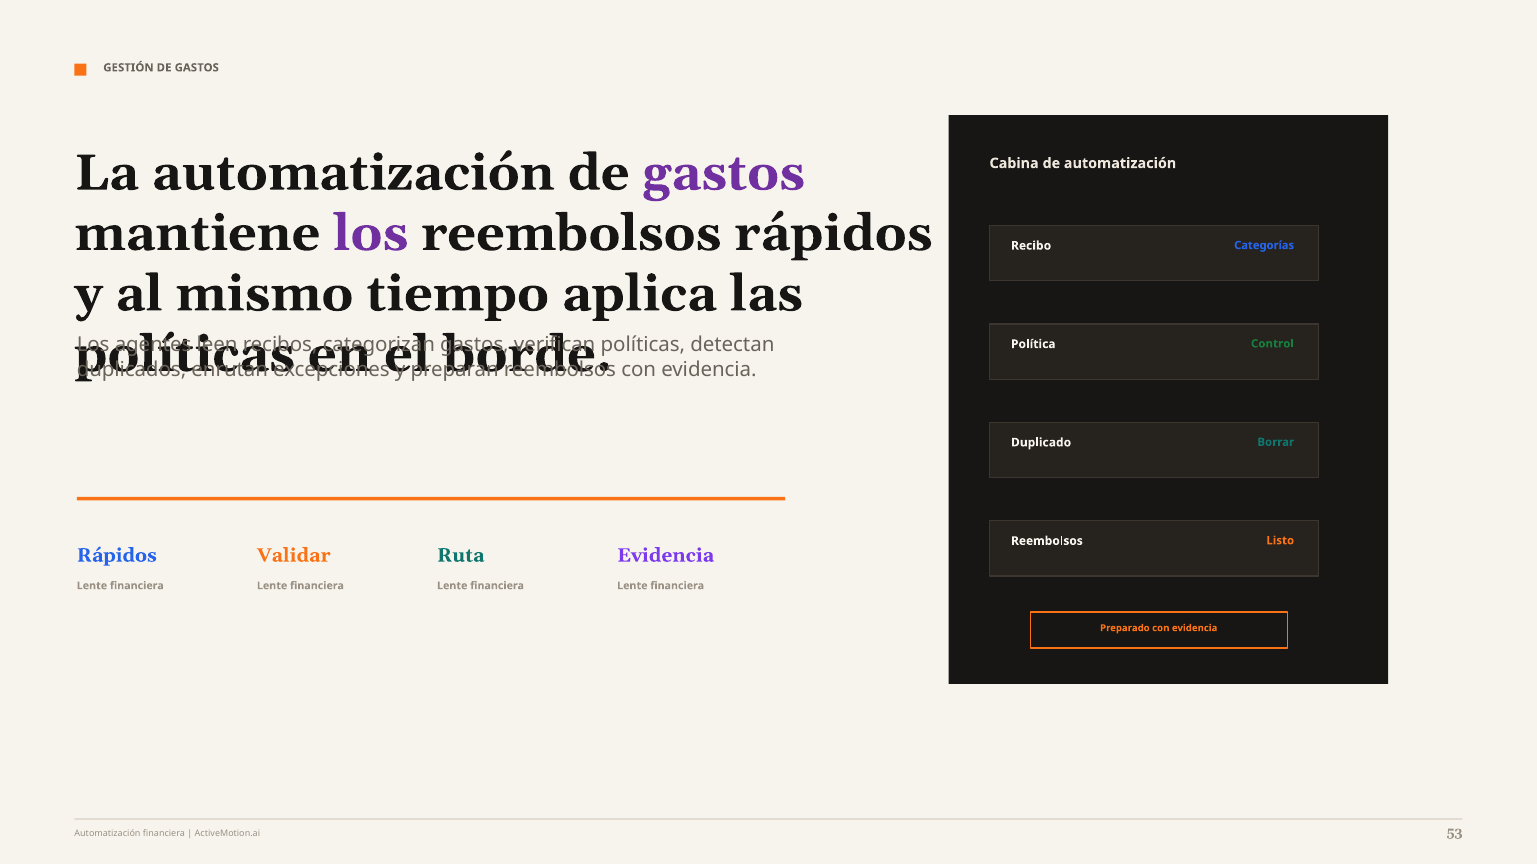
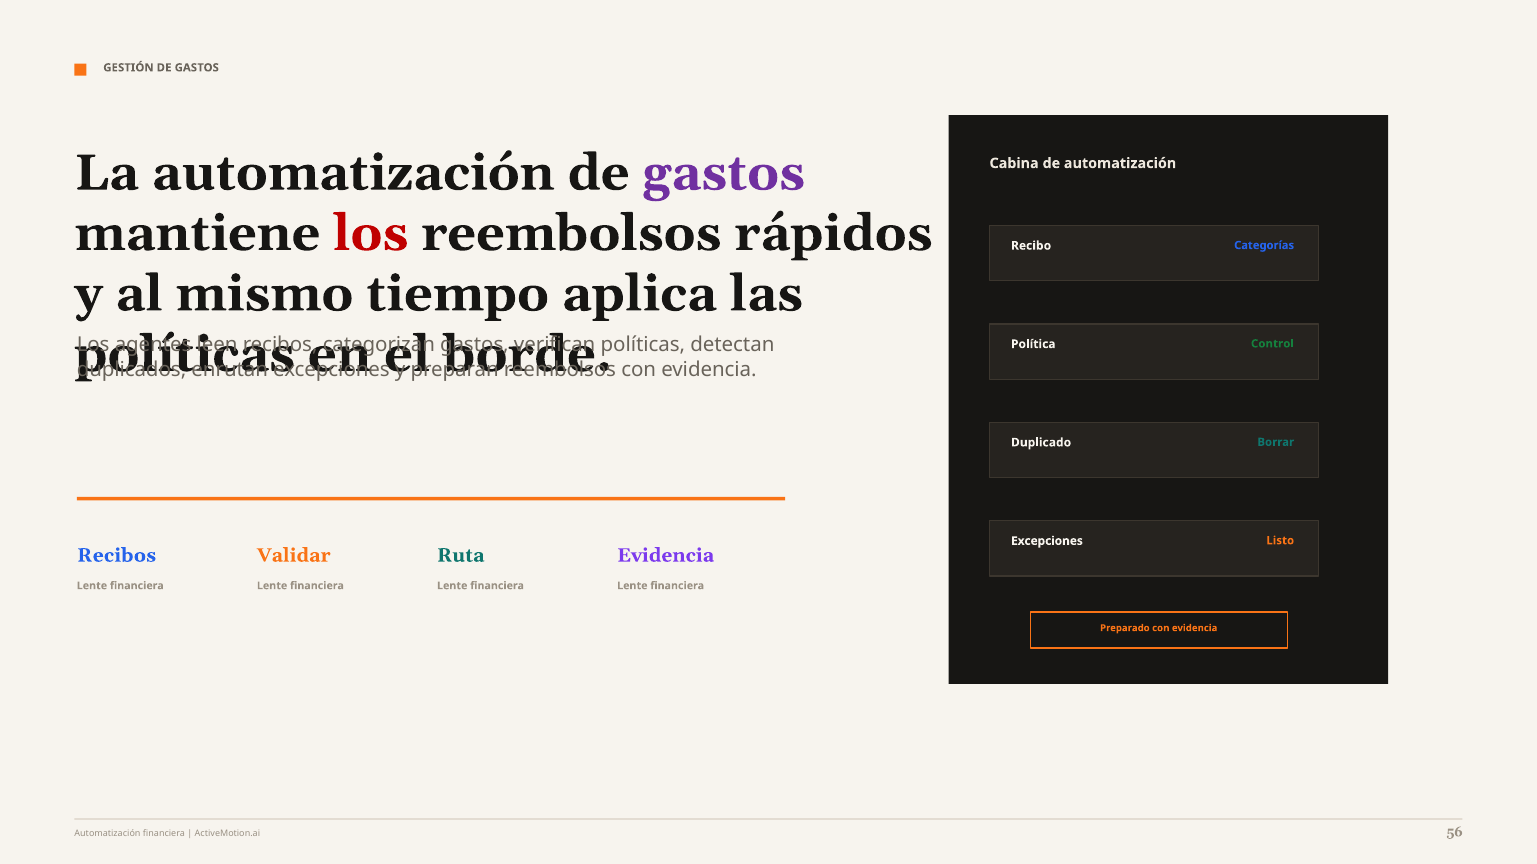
los colour: purple -> red (371, 234)
Reembolsos: Reembolsos -> Excepciones (1047, 541)
Rápidos: Rápidos -> Recibos (117, 556)
53: 53 -> 56 (1455, 833)
